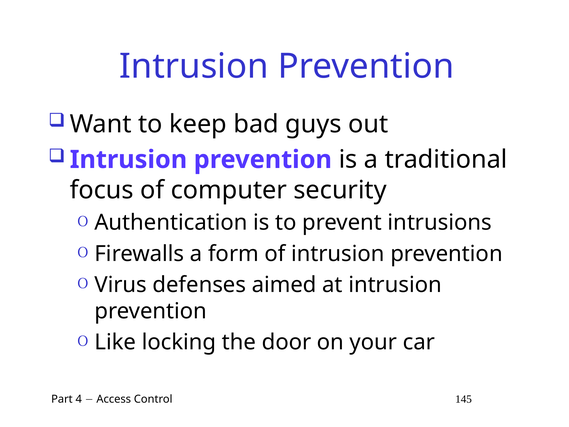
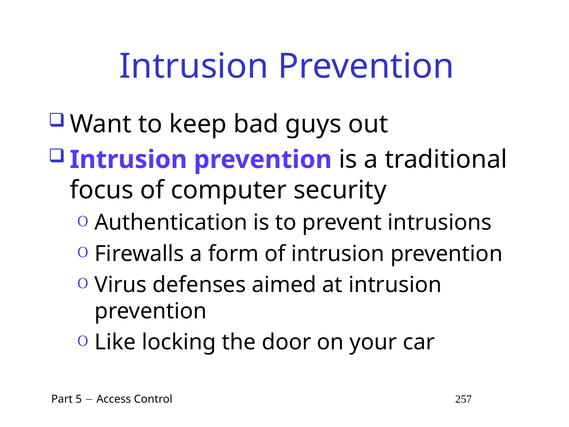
4: 4 -> 5 (79, 399)
145: 145 -> 257 (464, 399)
